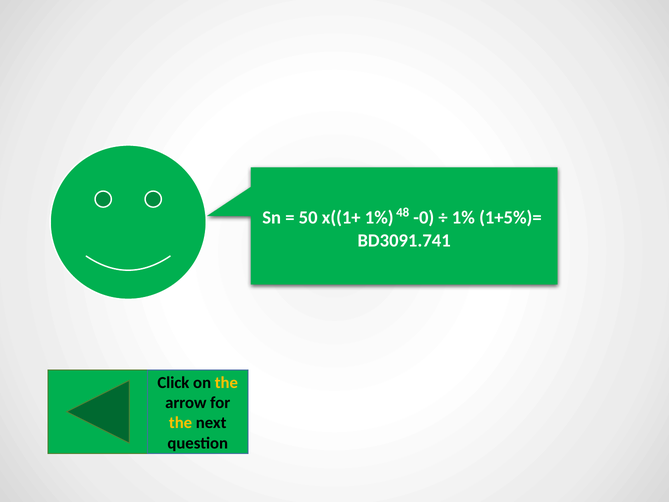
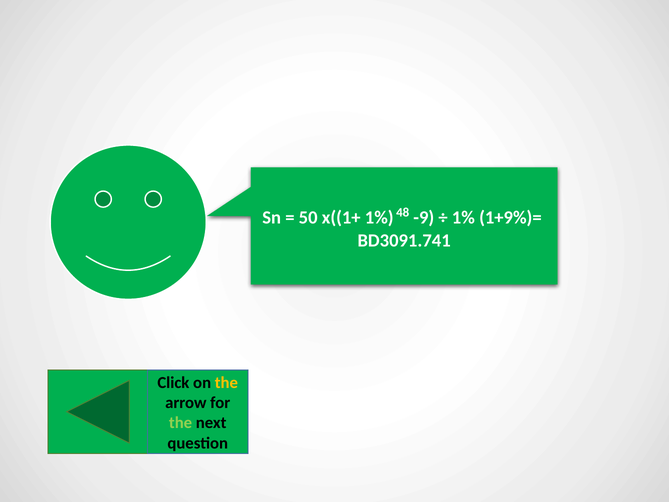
-0: -0 -> -9 (424, 217)
1+5%)=: 1+5%)= -> 1+9%)= (510, 217)
the colour: yellow -> light green (181, 423)
